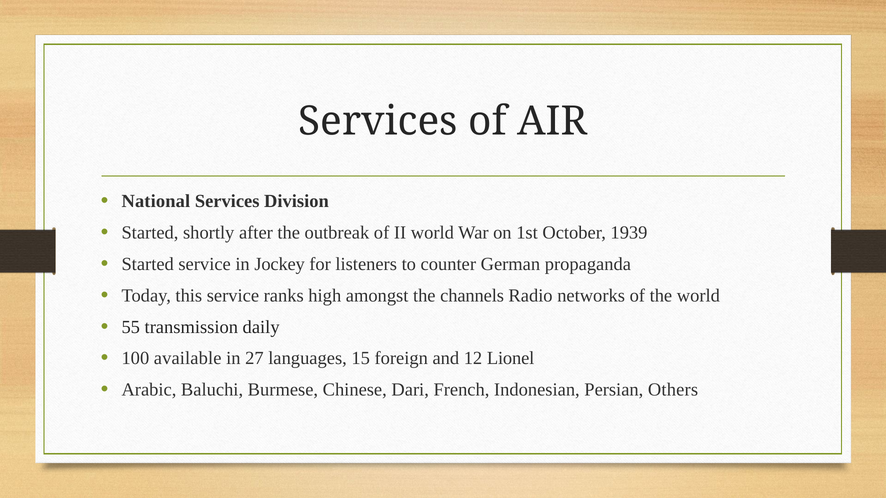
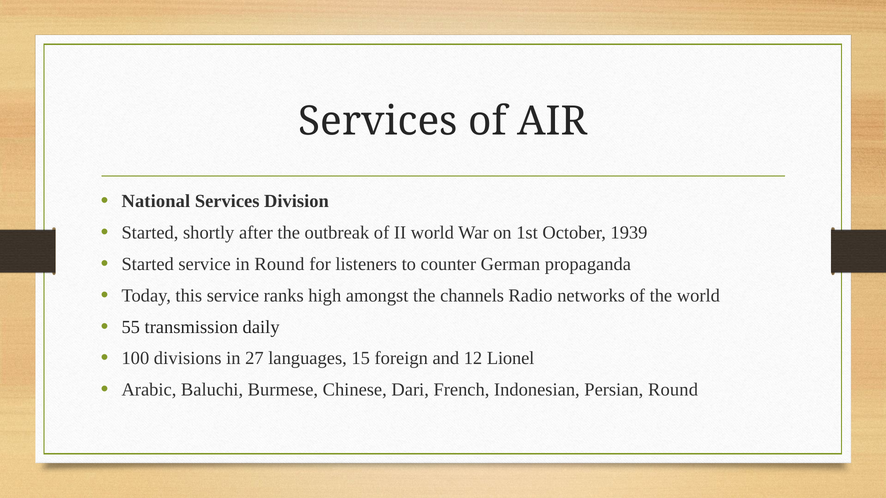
in Jockey: Jockey -> Round (279, 264)
available: available -> divisions (188, 359)
Persian Others: Others -> Round (673, 390)
